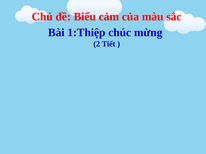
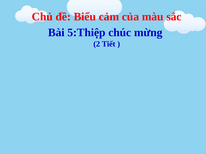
1:Thiệp: 1:Thiệp -> 5:Thiệp (86, 33)
